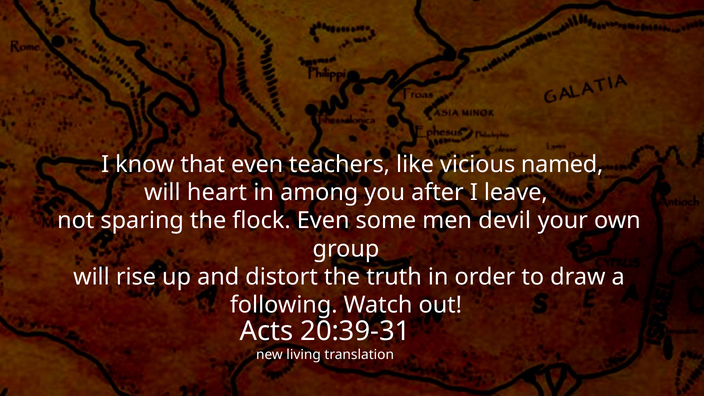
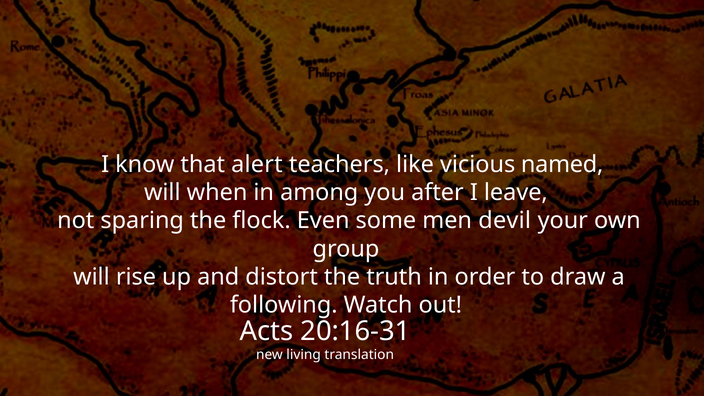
that even: even -> alert (257, 164)
heart: heart -> when (217, 193)
20:39-31: 20:39-31 -> 20:16-31 (355, 331)
